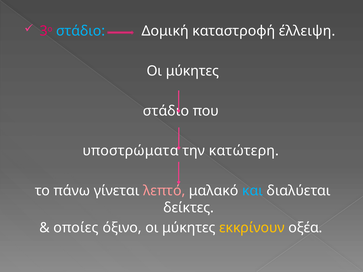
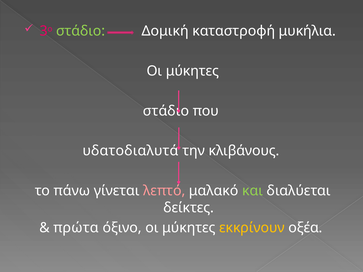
στάδιο colour: light blue -> light green (81, 31)
έλλειψη: έλλειψη -> μυκήλια (307, 31)
υποστρώματα: υποστρώματα -> υδατοδιαλυτά (131, 151)
κατώτερη: κατώτερη -> κλιβάνους (244, 151)
και colour: light blue -> light green (253, 191)
οποίες: οποίες -> πρώτα (76, 228)
